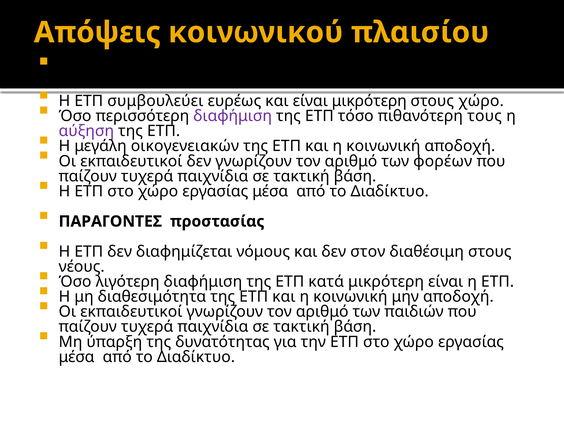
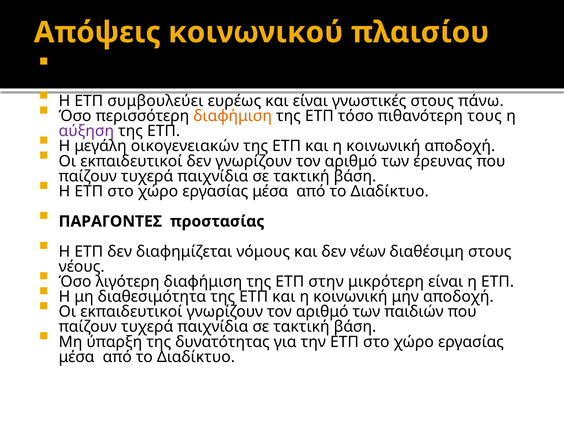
είναι μικρότερη: μικρότερη -> γνωστικές (369, 101)
στους χώρο: χώρο -> πάνω (481, 101)
διαφήμιση colour: purple -> orange (233, 116)
φορέων: φορέων -> έρευνας (443, 161)
στον: στον -> νέων (368, 252)
κατά: κατά -> στην (326, 282)
